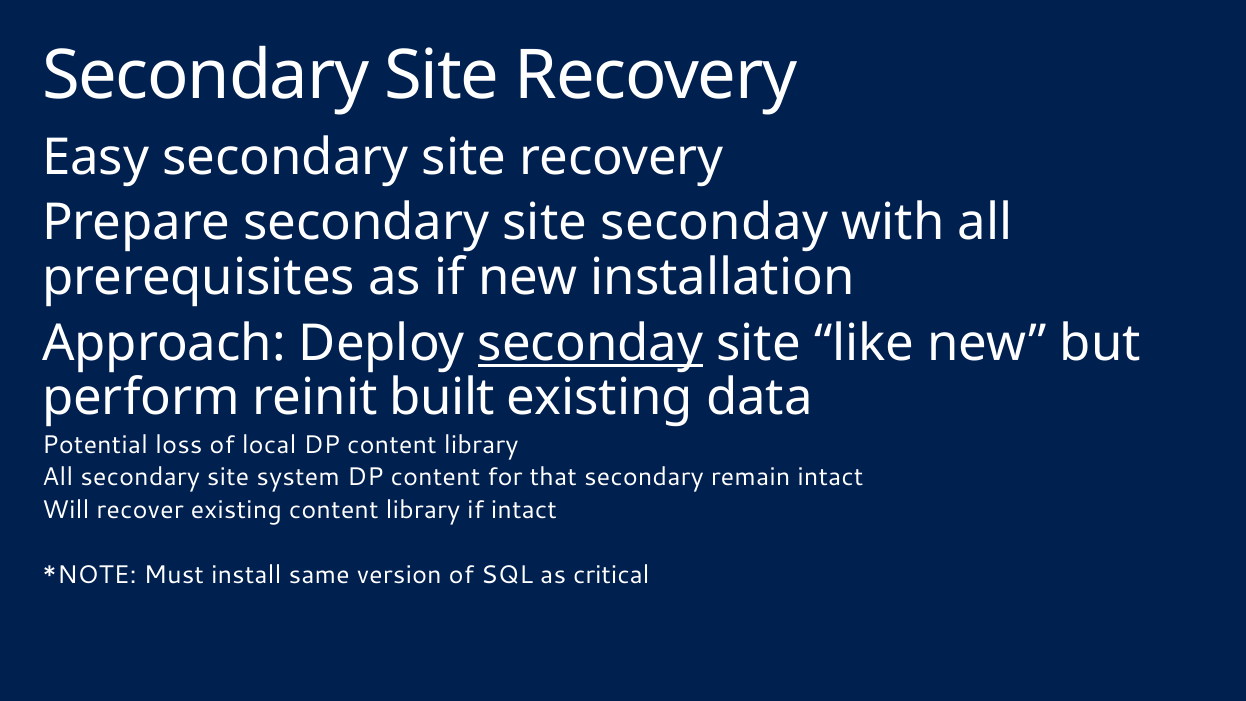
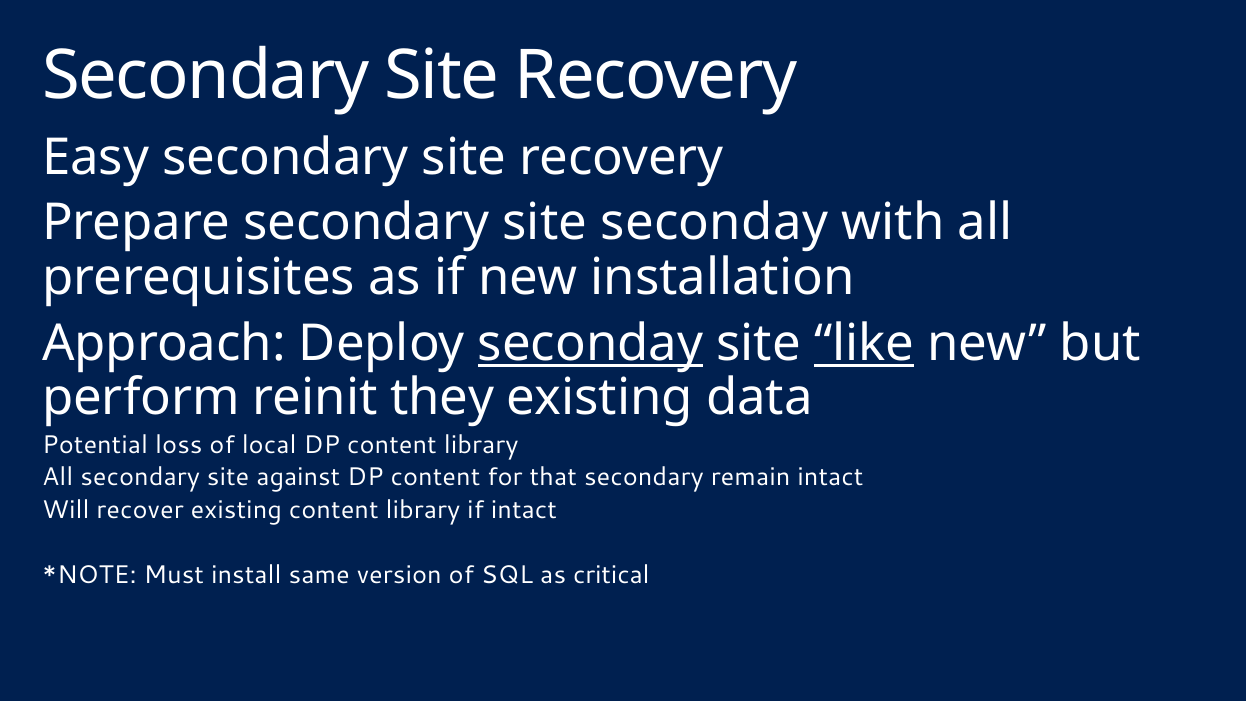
like underline: none -> present (864, 343)
built: built -> they (442, 398)
system: system -> against (298, 477)
